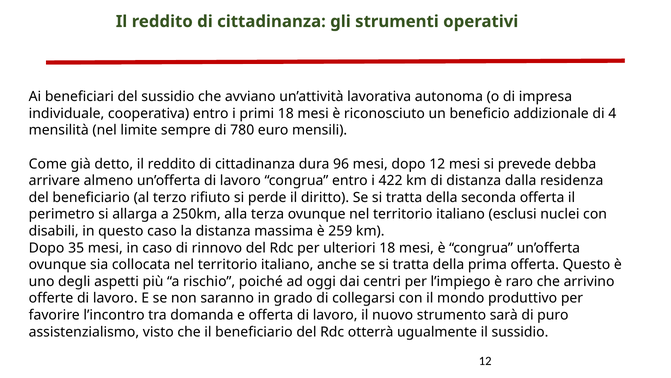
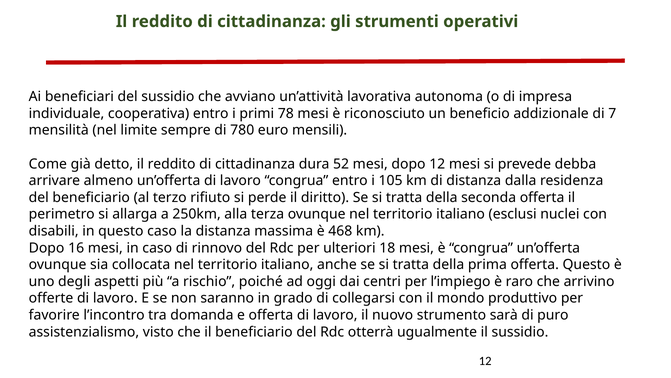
primi 18: 18 -> 78 (286, 113)
4: 4 -> 7 (612, 113)
96: 96 -> 52 (341, 164)
422: 422 -> 105 (391, 180)
259: 259 -> 468 (340, 231)
35: 35 -> 16 (76, 248)
